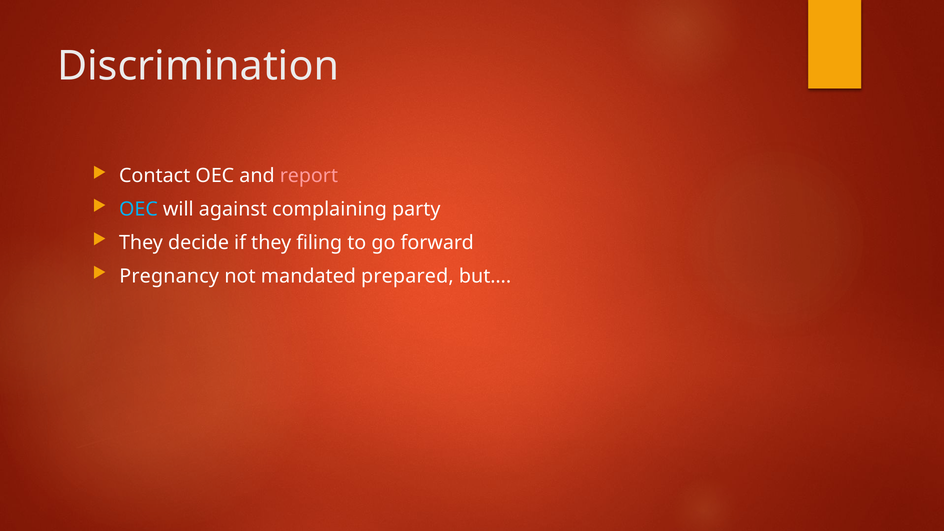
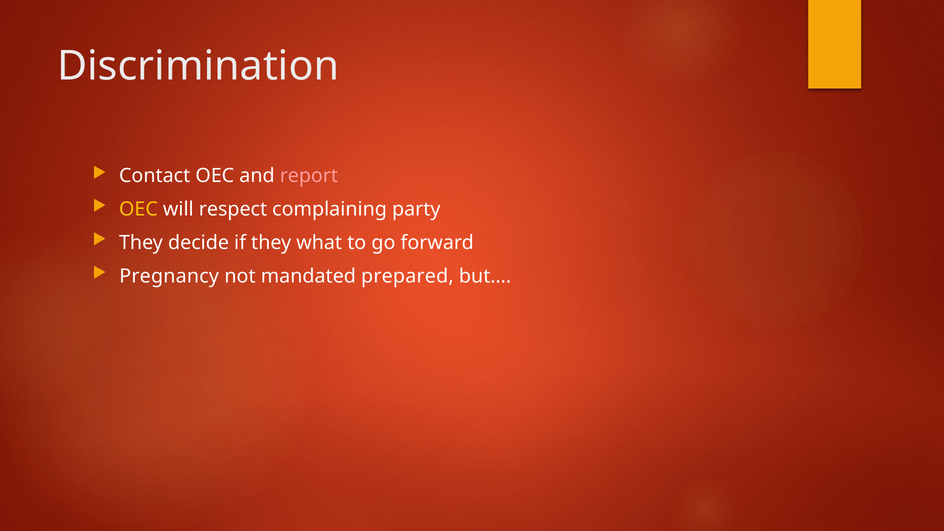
OEC colour: light blue -> yellow (138, 209)
against: against -> respect (233, 209)
filing: filing -> what (319, 243)
